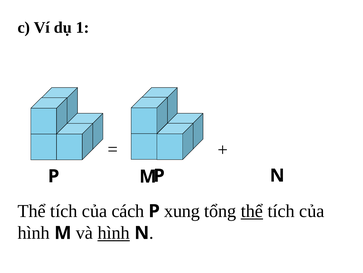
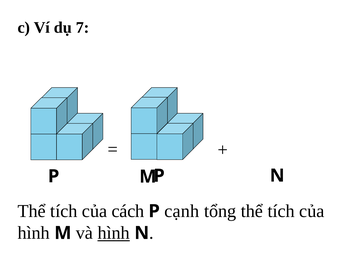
1: 1 -> 7 (83, 27)
xung: xung -> cạnh (182, 211)
thể underline: present -> none (252, 211)
